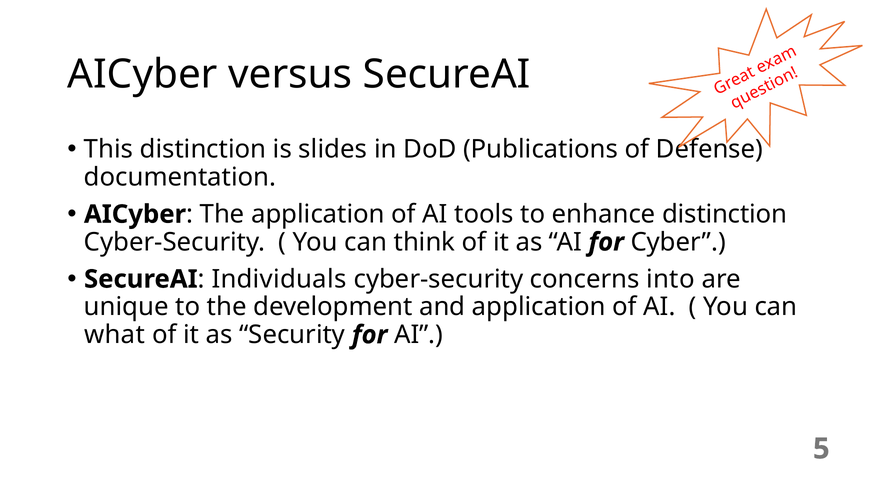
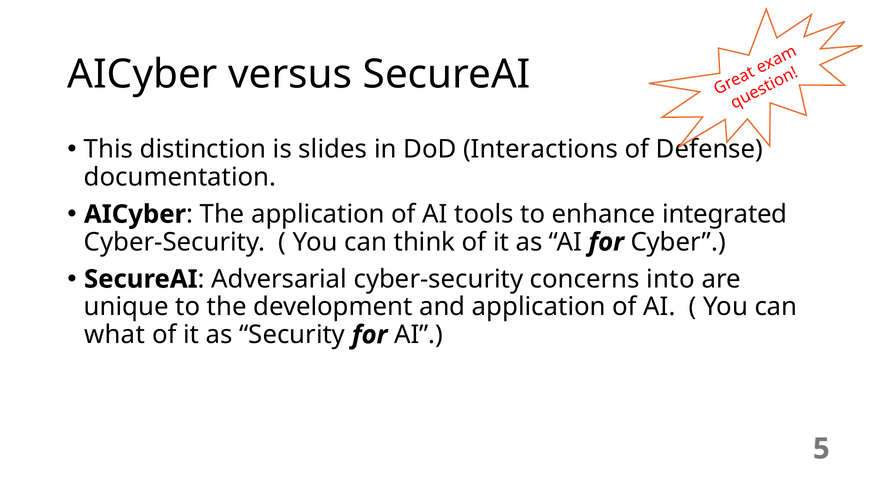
Publications: Publications -> Interactions (541, 149)
enhance distinction: distinction -> integrated (725, 214)
Individuals: Individuals -> Adversarial (279, 279)
